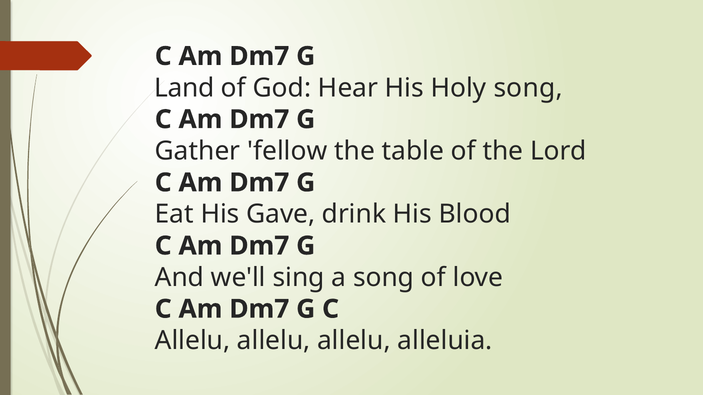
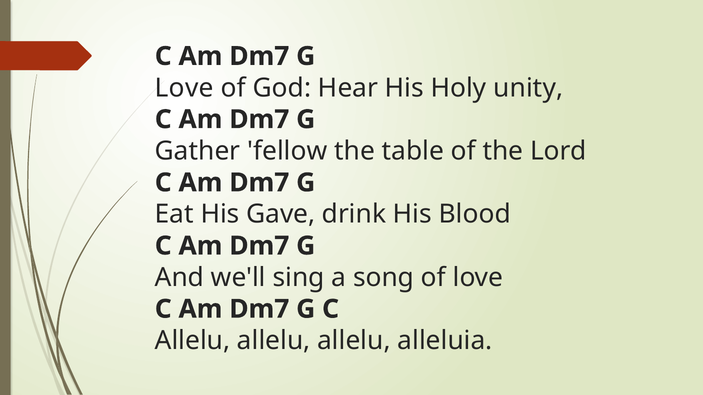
Land: Land -> Love (184, 88)
Holy song: song -> unity (528, 88)
